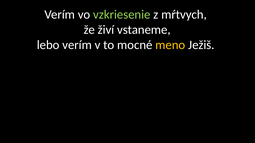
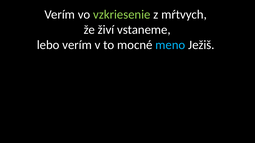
meno colour: yellow -> light blue (170, 45)
